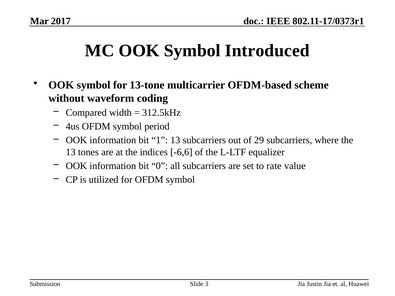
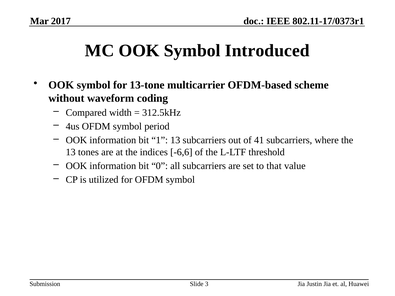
29: 29 -> 41 (259, 140)
equalizer: equalizer -> threshold (267, 152)
rate: rate -> that (274, 166)
